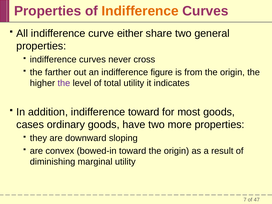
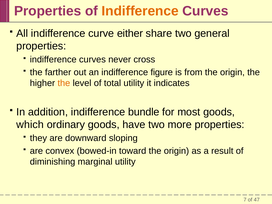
the colour: purple -> orange (64, 83)
indifference toward: toward -> bundle (144, 112)
cases: cases -> which (30, 125)
